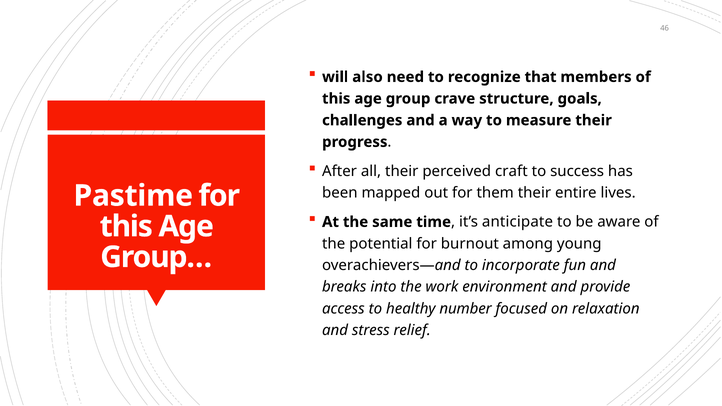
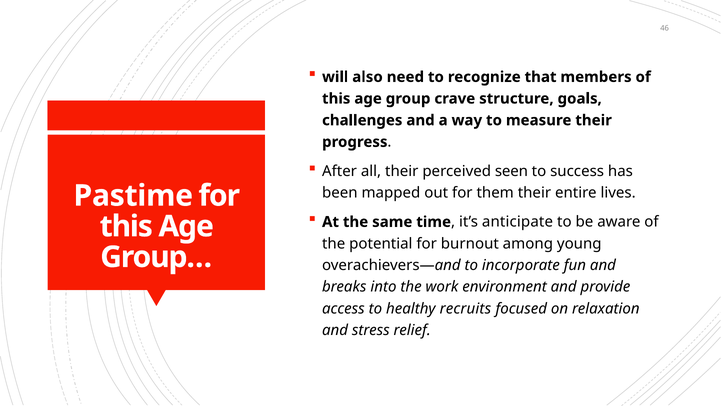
craft: craft -> seen (511, 171)
number: number -> recruits (465, 309)
